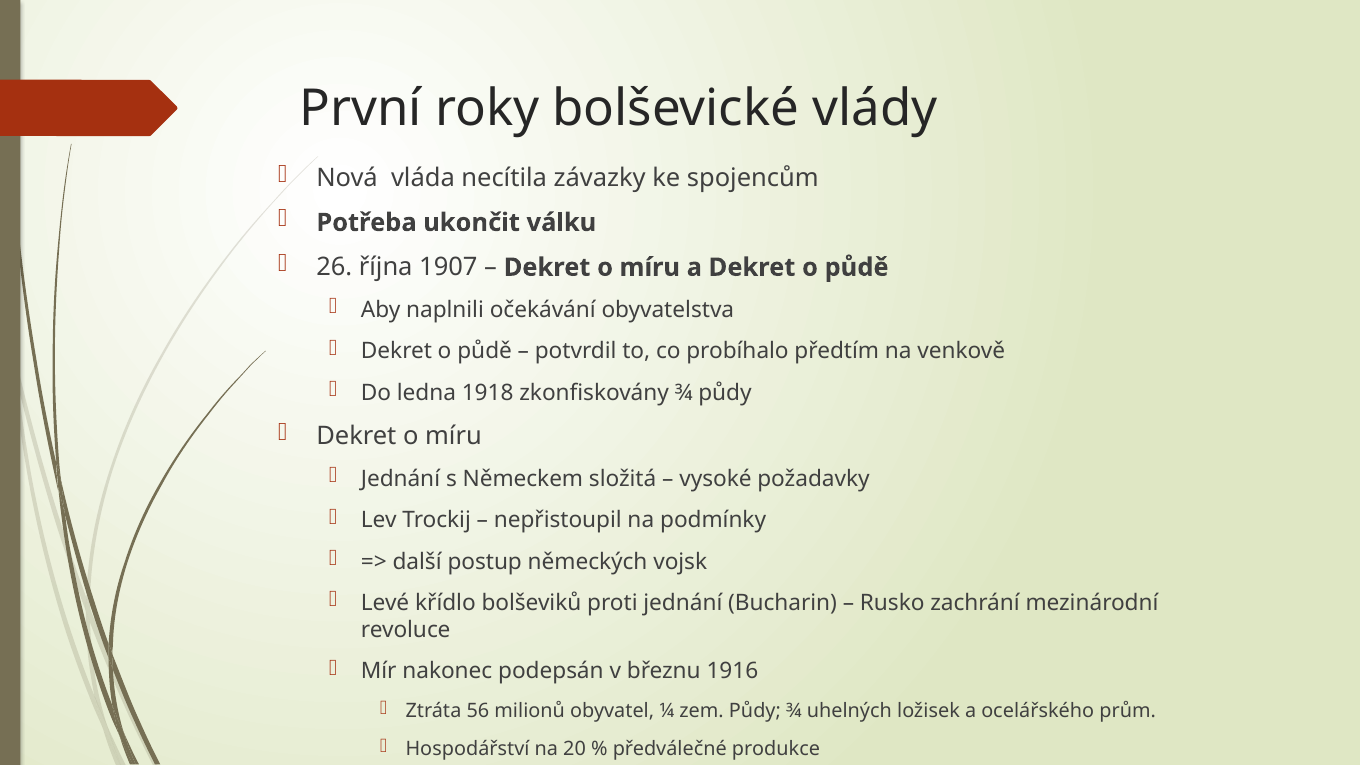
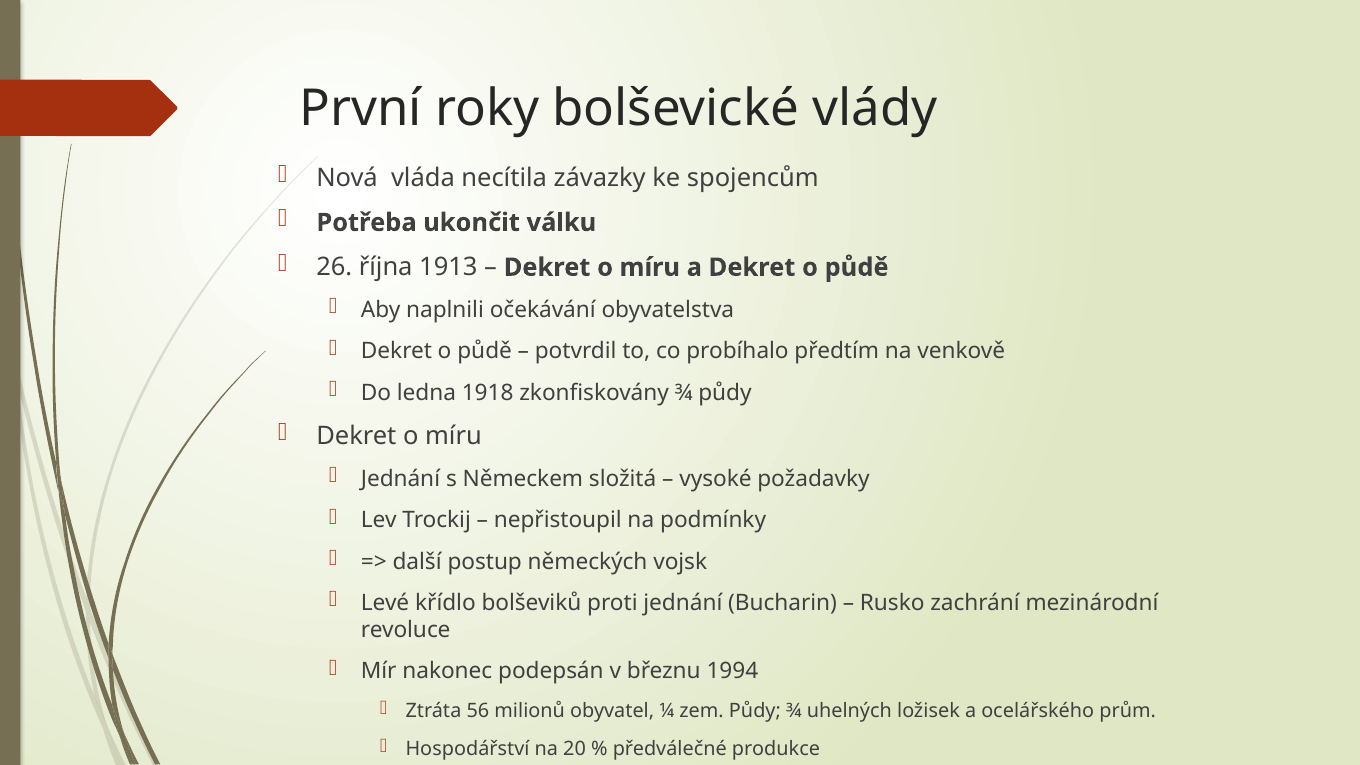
1907: 1907 -> 1913 (448, 267)
1916: 1916 -> 1994 (732, 671)
